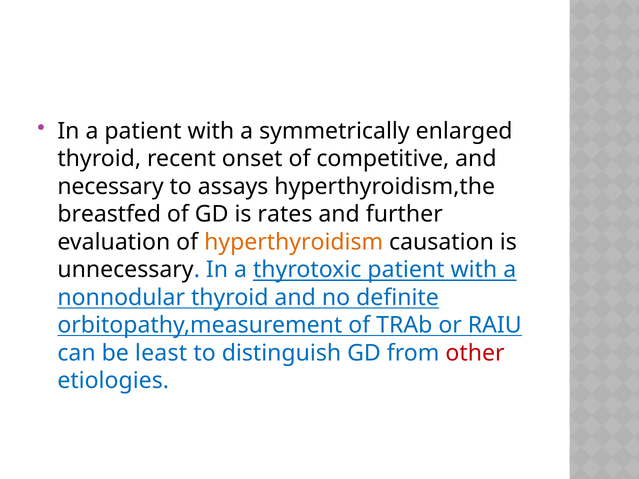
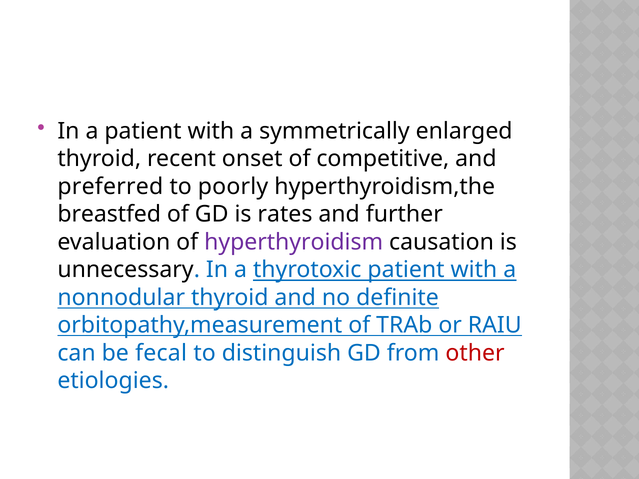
necessary: necessary -> preferred (110, 187)
assays: assays -> poorly (233, 187)
hyperthyroidism colour: orange -> purple (294, 242)
least: least -> fecal (161, 353)
